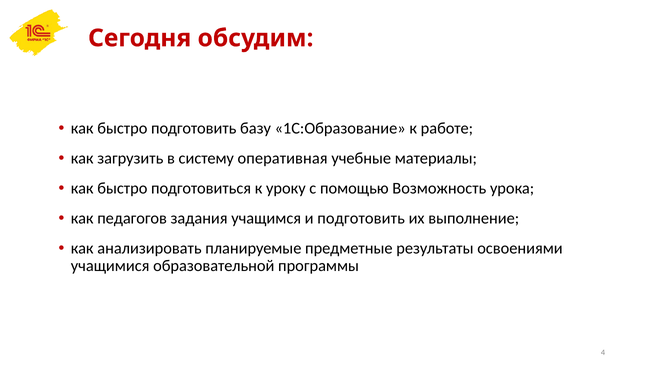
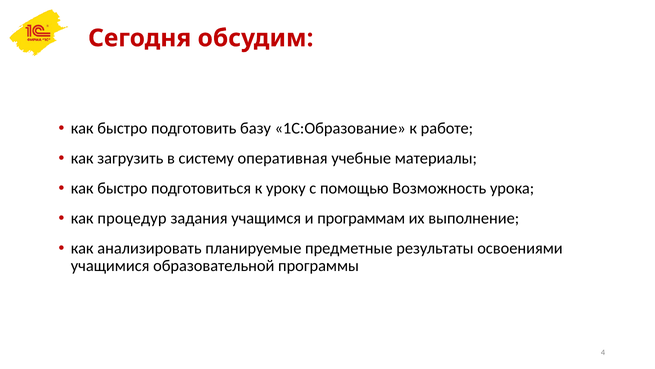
педагогов: педагогов -> процедур (132, 218)
и подготовить: подготовить -> программам (361, 218)
